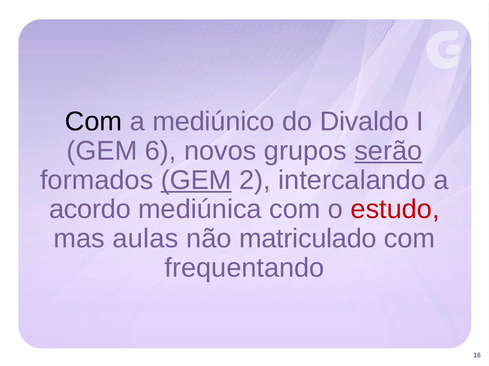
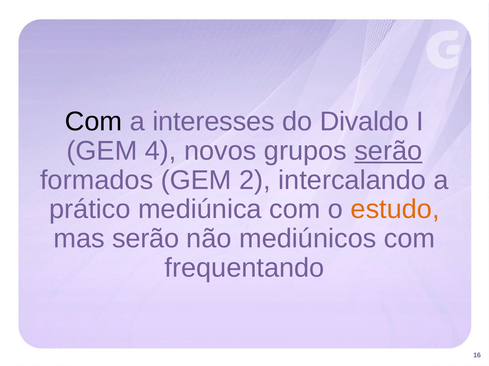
mediúnico: mediúnico -> interesses (214, 122)
6: 6 -> 4 (161, 151)
GEM underline: present -> none (196, 180)
acordo: acordo -> prático (90, 210)
estudo colour: red -> orange (395, 210)
mas aulas: aulas -> serão (146, 239)
matriculado: matriculado -> mediúnicos (308, 239)
